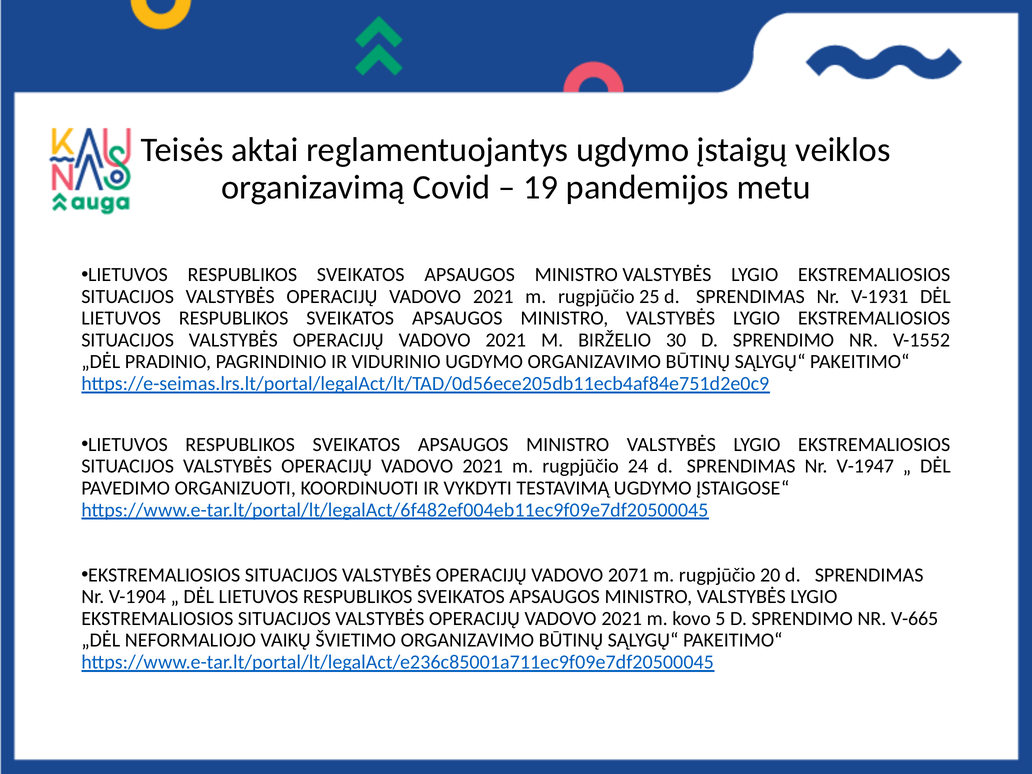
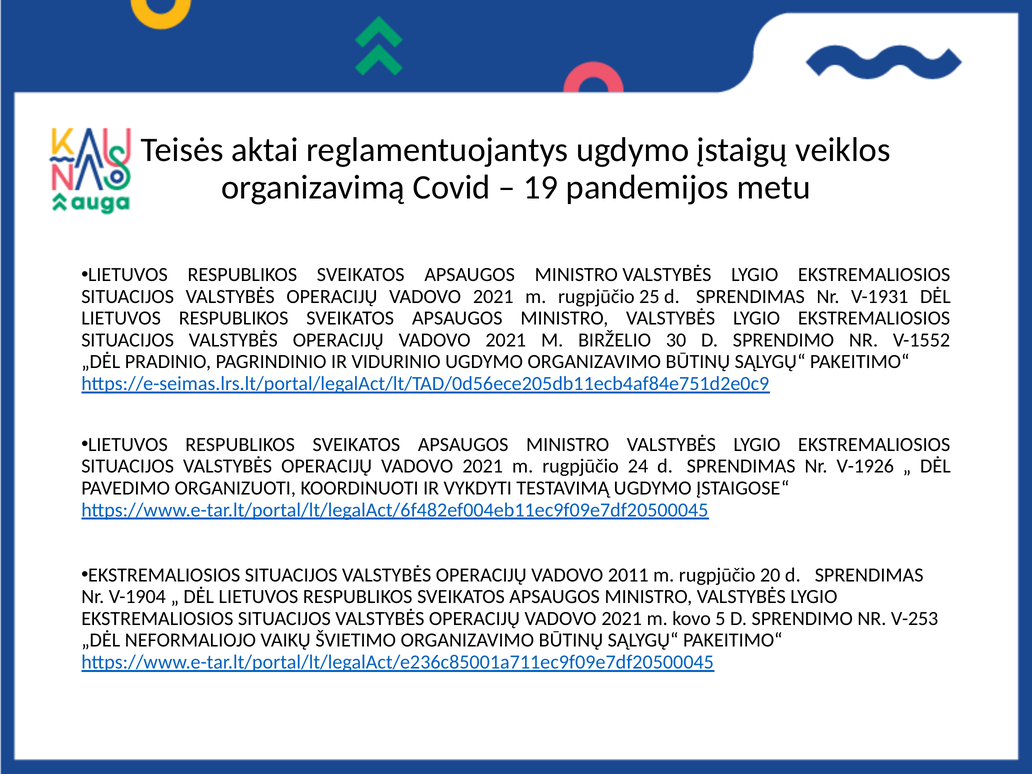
V-1947: V-1947 -> V-1926 (865, 466)
2071: 2071 -> 2011 (628, 575)
V-665: V-665 -> V-253 (915, 619)
